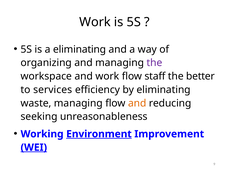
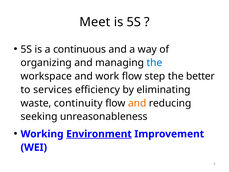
Work: Work -> Meet (95, 22)
a eliminating: eliminating -> continuous (80, 49)
the colour: purple -> blue (154, 63)
staff: staff -> step (155, 76)
waste managing: managing -> continuity (78, 103)
WEI underline: present -> none (34, 147)
